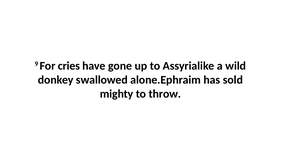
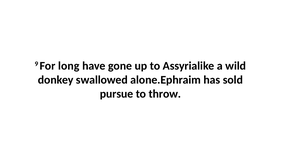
cries: cries -> long (69, 66)
mighty: mighty -> pursue (117, 94)
